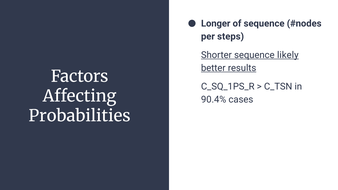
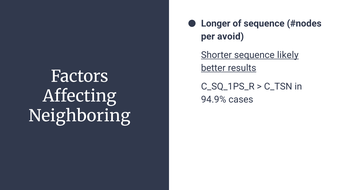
steps: steps -> avoid (231, 36)
90.4%: 90.4% -> 94.9% (214, 100)
Probabilities: Probabilities -> Neighboring (80, 116)
